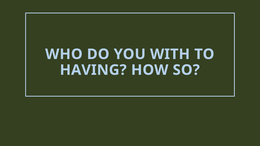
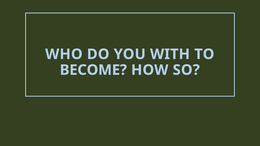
HAVING: HAVING -> BECOME (93, 70)
